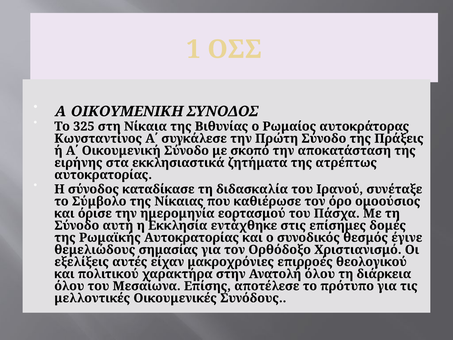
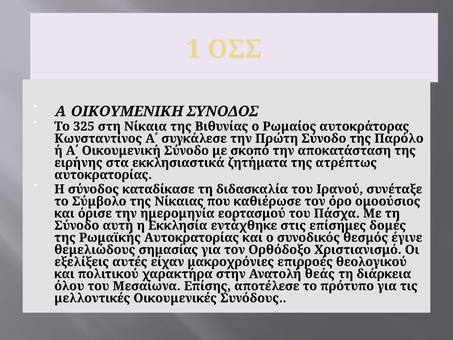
Πράξεις: Πράξεις -> Παρόλο (399, 138)
Ανατολή όλου: όλου -> θεάς (320, 274)
